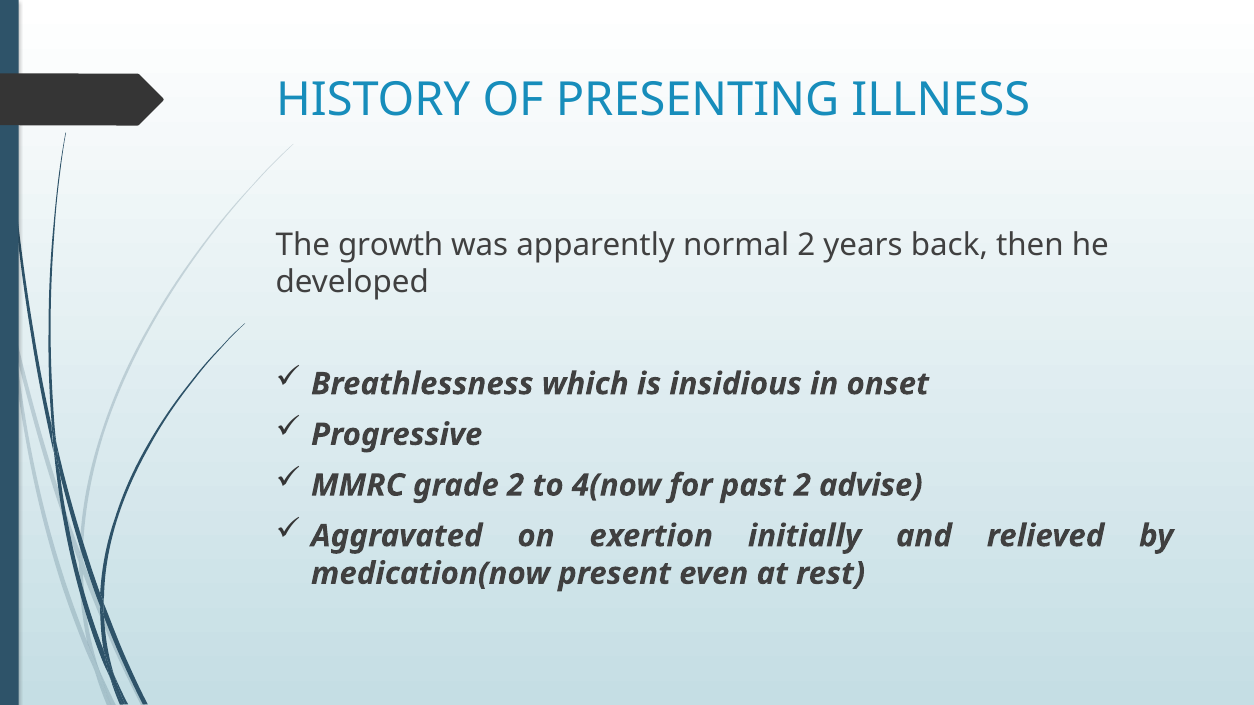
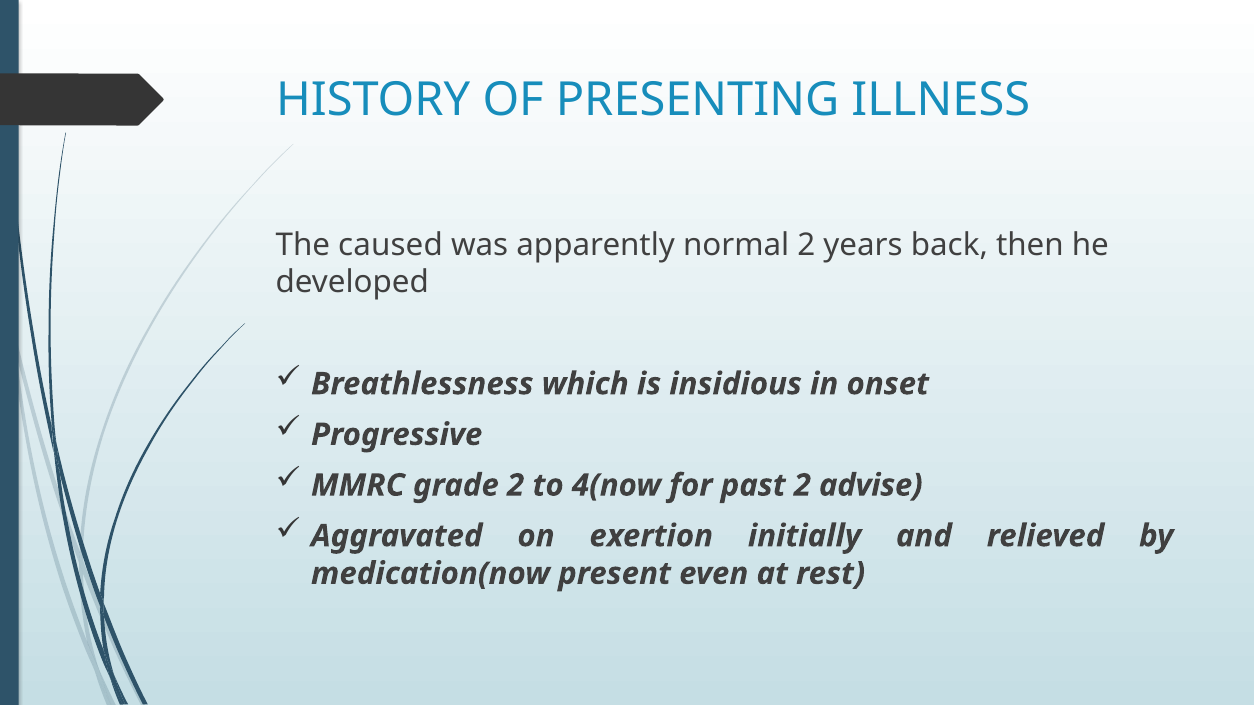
growth: growth -> caused (391, 245)
